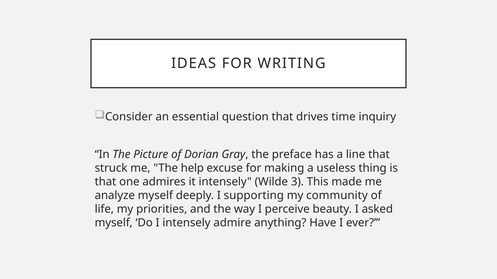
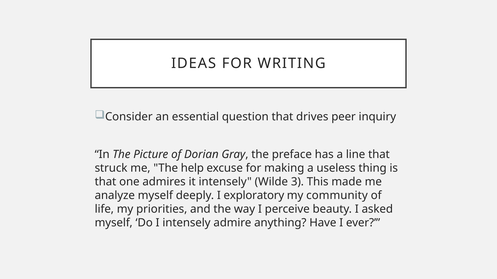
time: time -> peer (344, 117)
supporting: supporting -> exploratory (254, 196)
